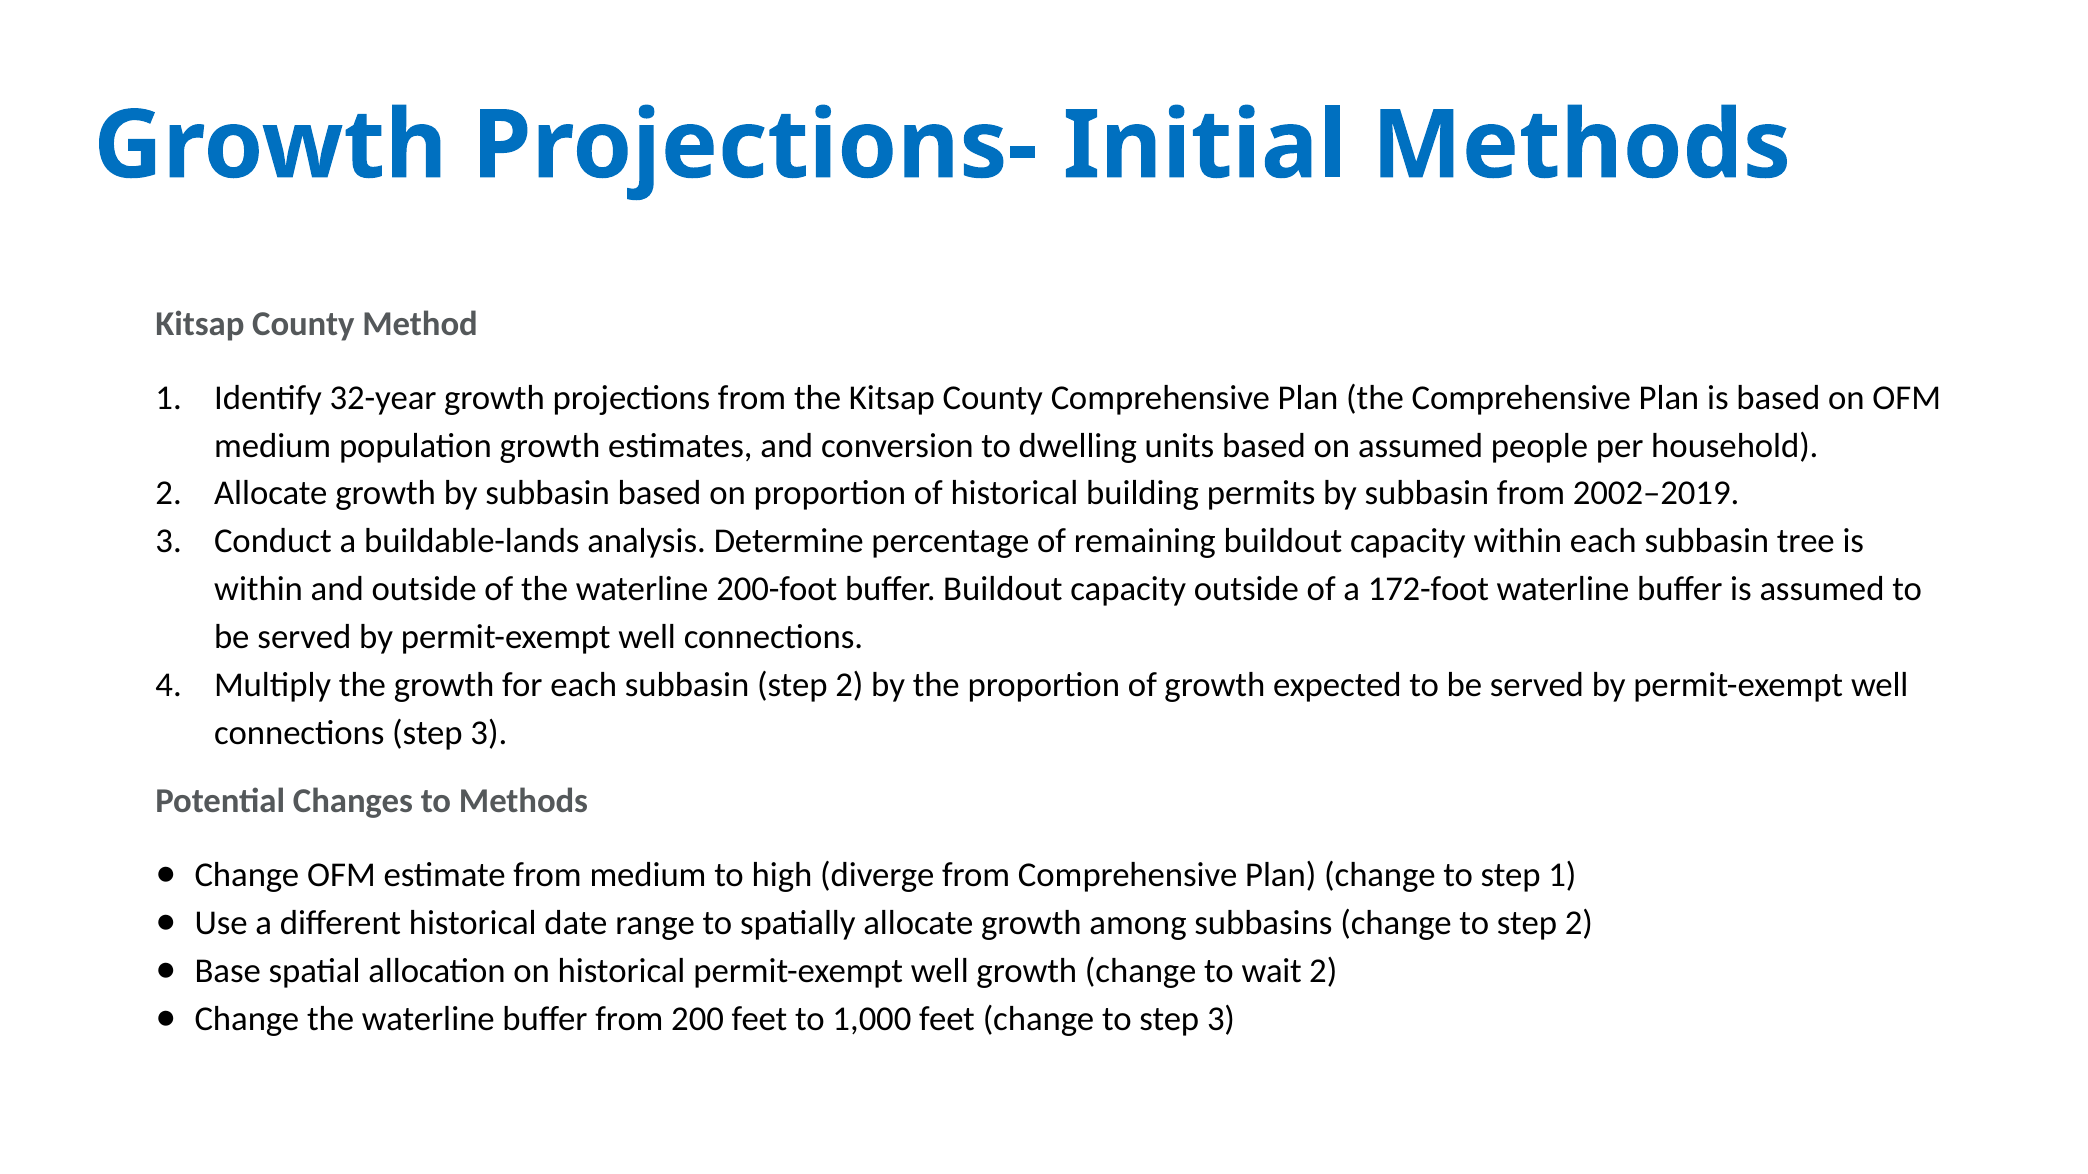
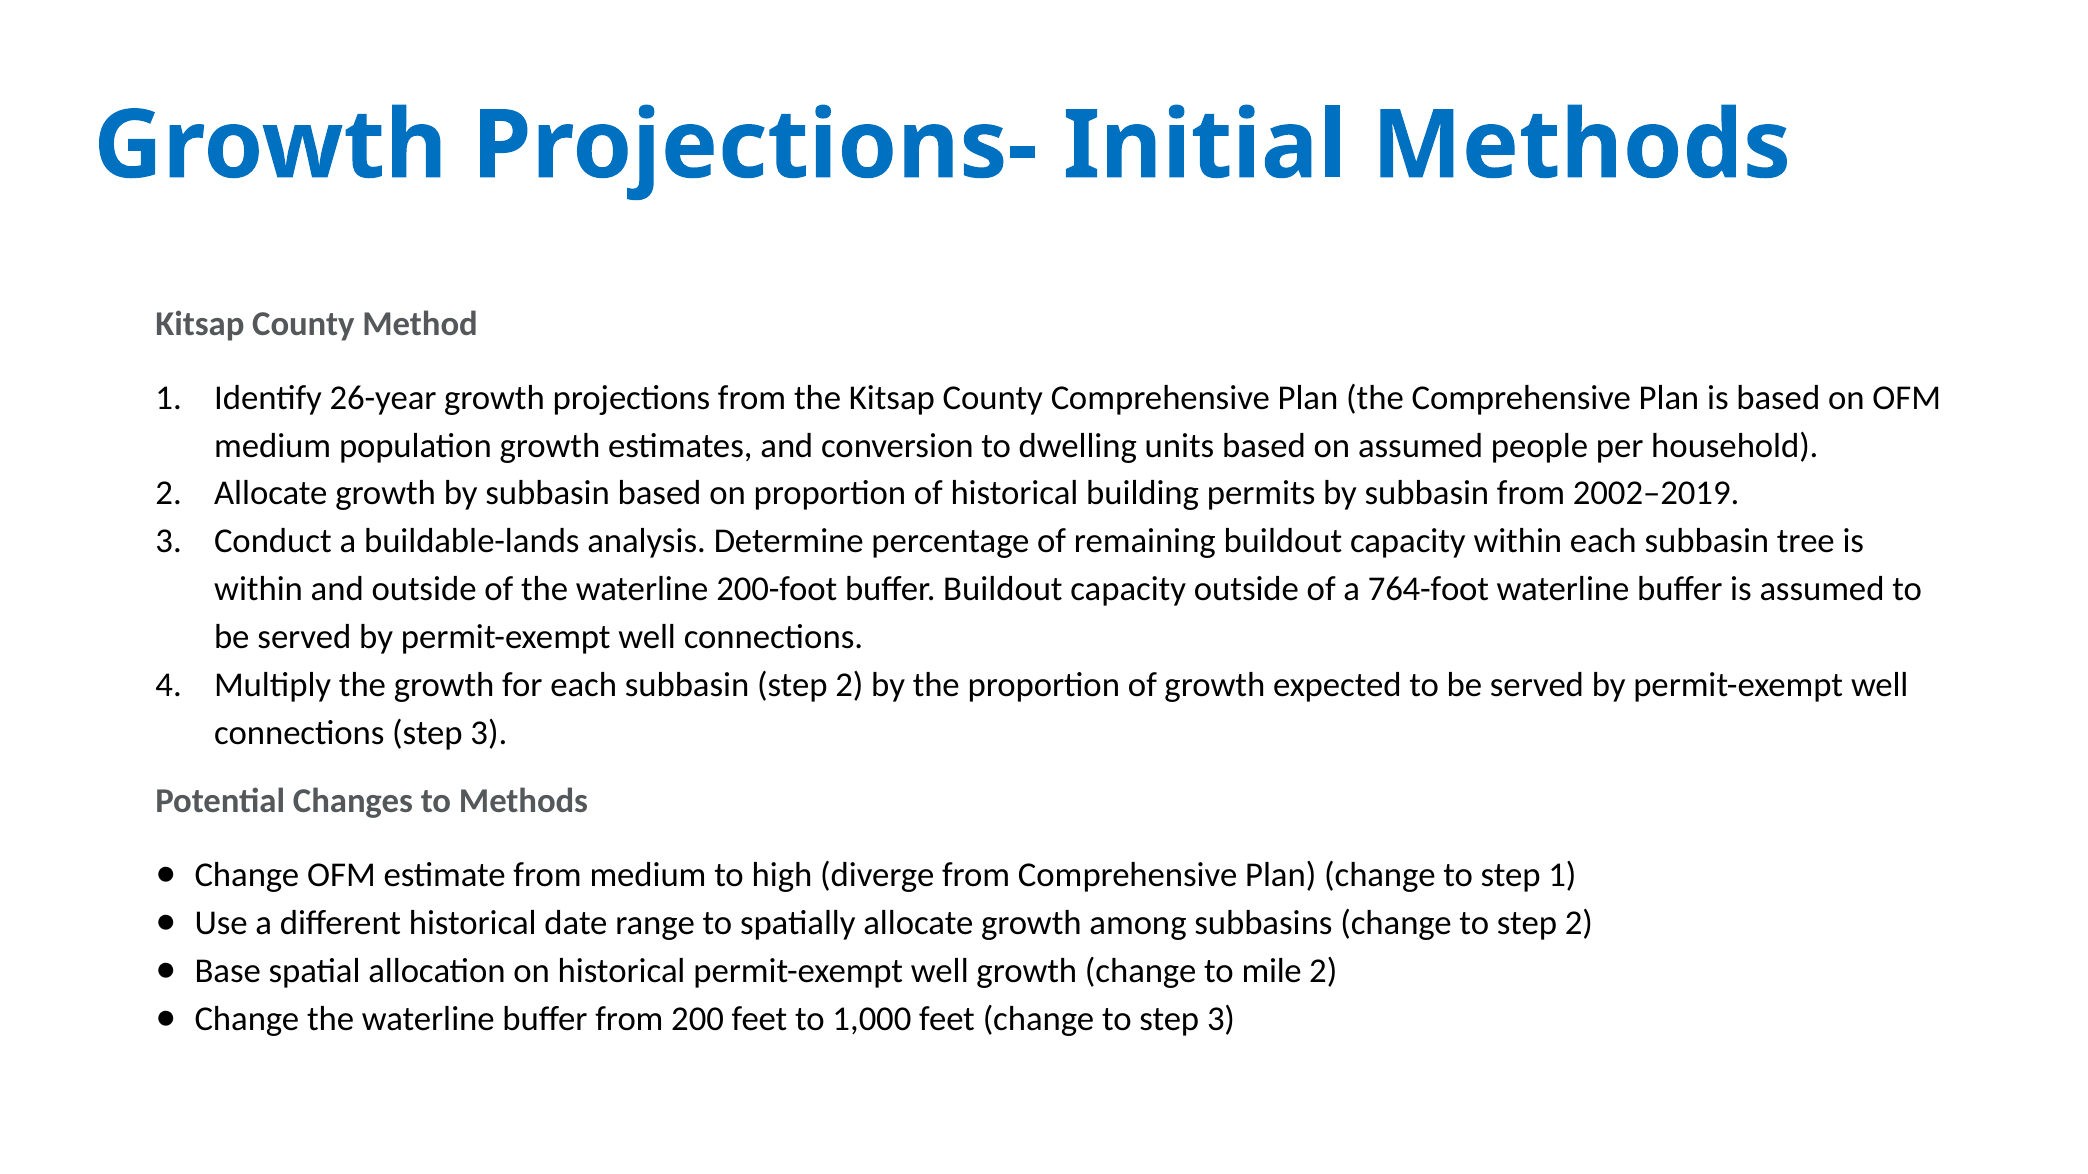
32-year: 32-year -> 26-year (383, 398)
172-foot: 172-foot -> 764-foot (1428, 590)
wait: wait -> mile (1272, 971)
